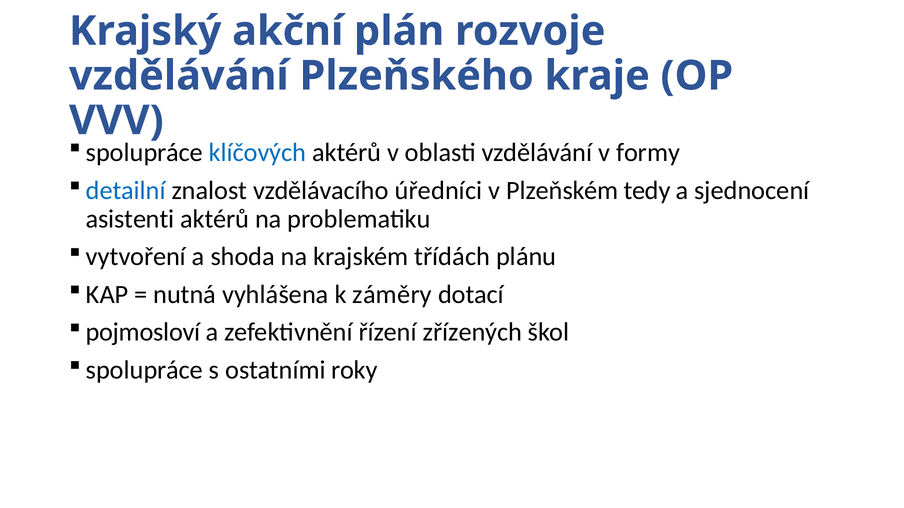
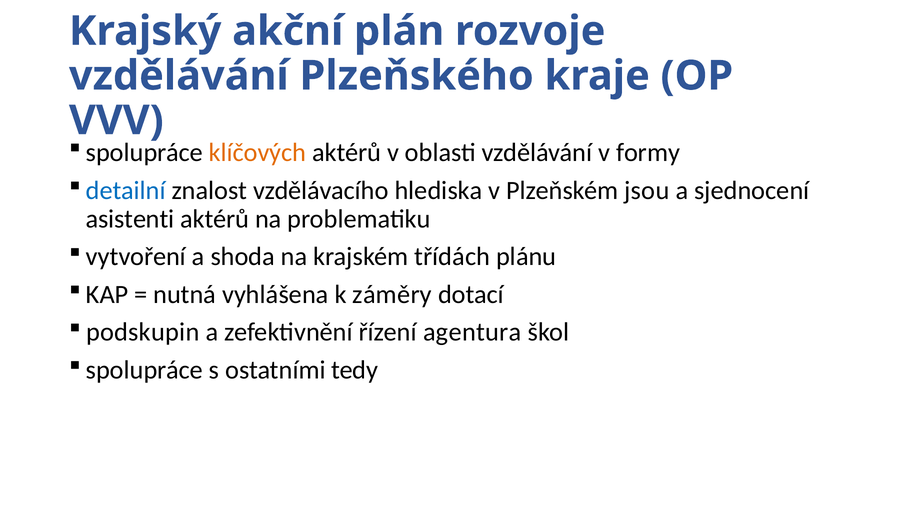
klíčových colour: blue -> orange (258, 153)
úředníci: úředníci -> hlediska (439, 191)
tedy: tedy -> jsou (647, 191)
pojmosloví: pojmosloví -> podskupin (143, 333)
zřízených: zřízených -> agentura (472, 333)
roky: roky -> tedy (354, 370)
